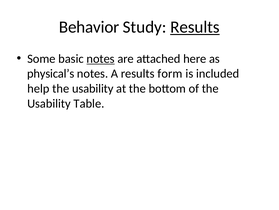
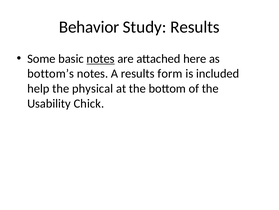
Results underline: present -> none (195, 27)
physical’s: physical’s -> bottom’s (51, 73)
usability: usability -> physical (93, 88)
Table: Table -> Chick (89, 103)
